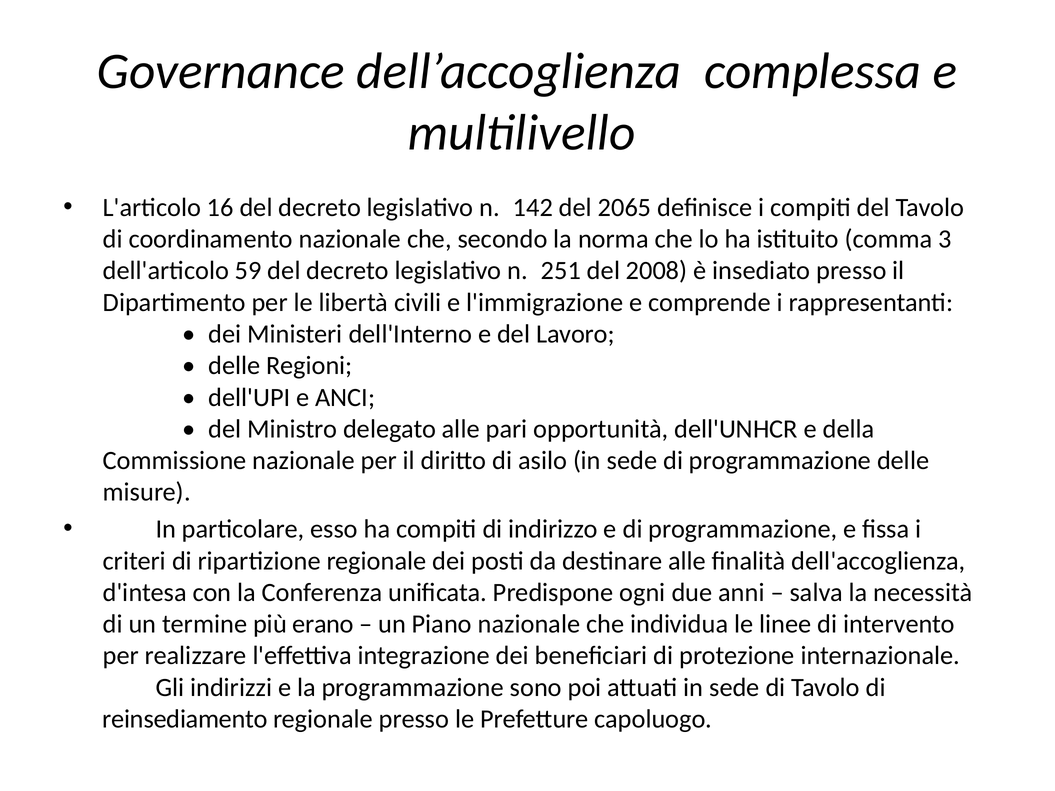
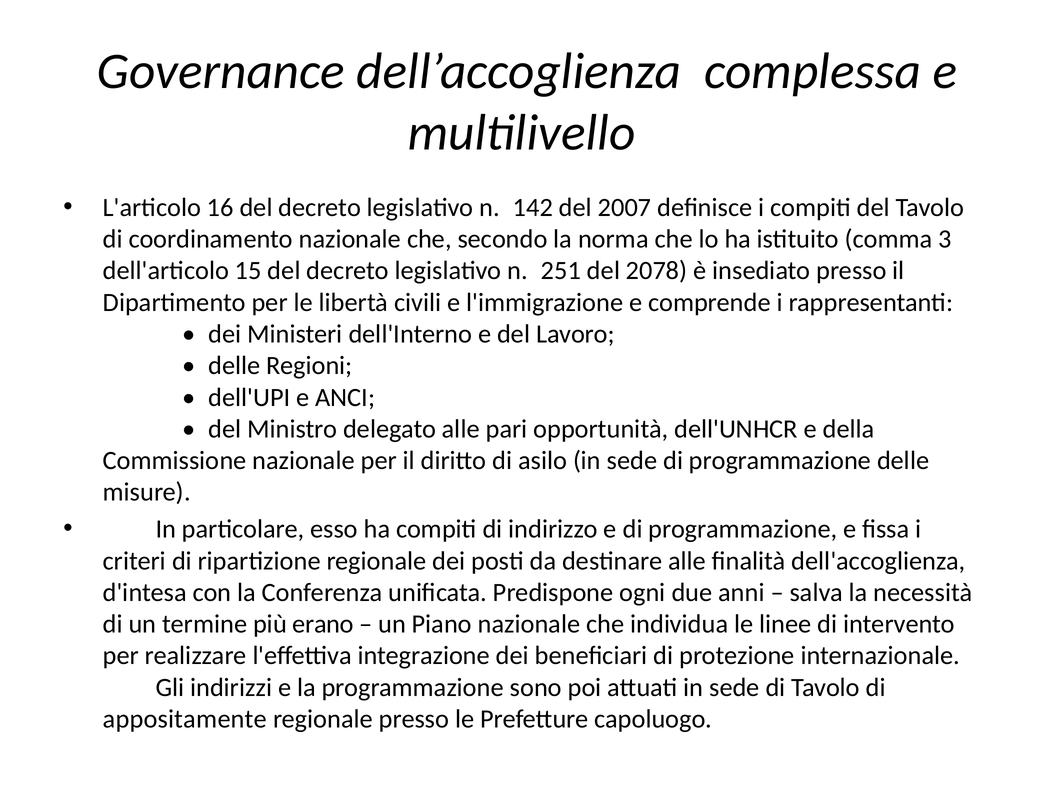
2065: 2065 -> 2007 (625, 208)
59: 59 -> 15 (248, 271)
2008: 2008 -> 2078 (657, 271)
reinsediamento: reinsediamento -> appositamente (185, 719)
